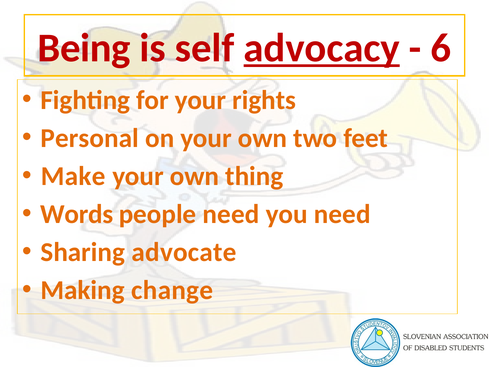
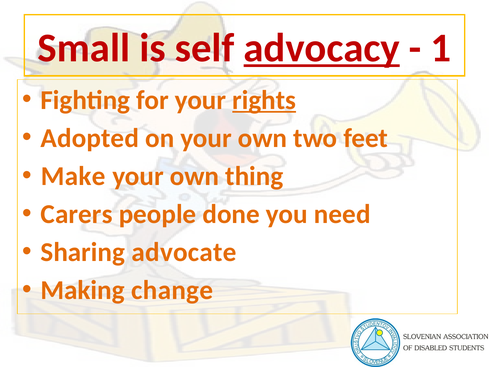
Being: Being -> Small (84, 48)
6: 6 -> 1 (441, 48)
rights underline: none -> present (264, 100)
Personal: Personal -> Adopted (90, 138)
Words: Words -> Carers (77, 214)
people need: need -> done (231, 214)
